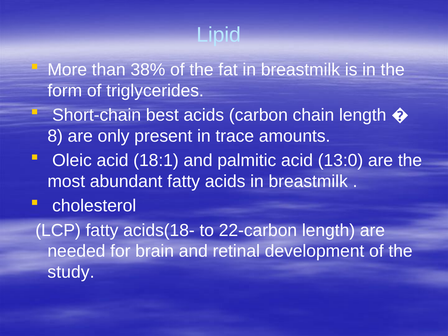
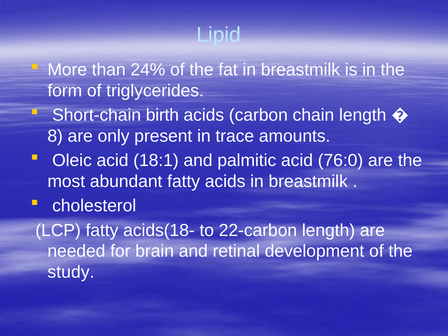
38%: 38% -> 24% (148, 70)
best: best -> birth (162, 115)
13:0: 13:0 -> 76:0 (340, 161)
